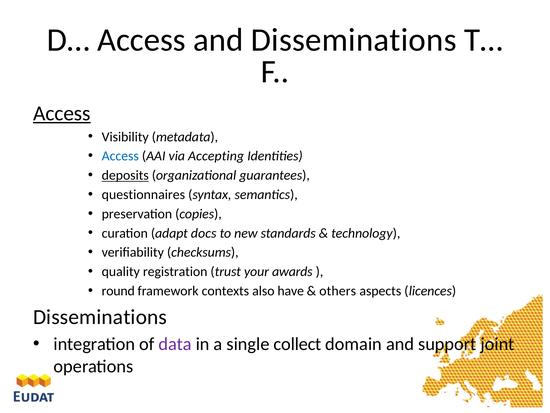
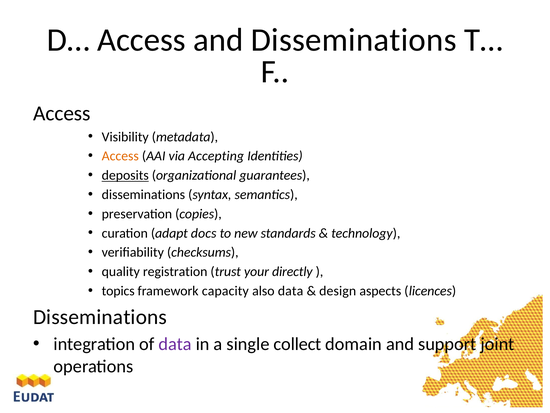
Access underline: present -> none (62, 113)
Access colour: blue -> orange (120, 156)
questionnaires: questionnaires -> disseminations (143, 194)
awards: awards -> directly (292, 271)
round: round -> topics (118, 291)
contexts: contexts -> capacity (225, 291)
also have: have -> data (291, 291)
others: others -> design (338, 291)
